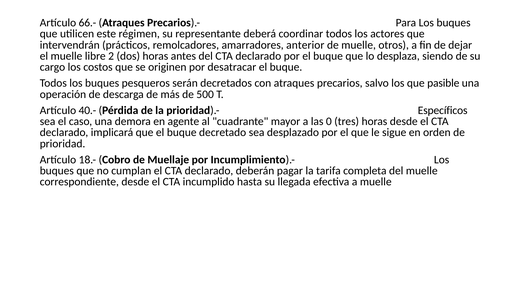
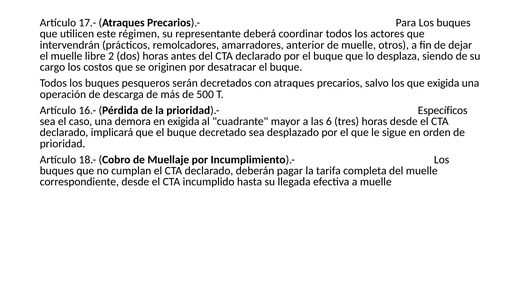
66.-: 66.- -> 17.- (87, 23)
que pasible: pasible -> exigida (443, 83)
40.-: 40.- -> 16.- (87, 110)
en agente: agente -> exigida (183, 121)
0: 0 -> 6 (329, 121)
